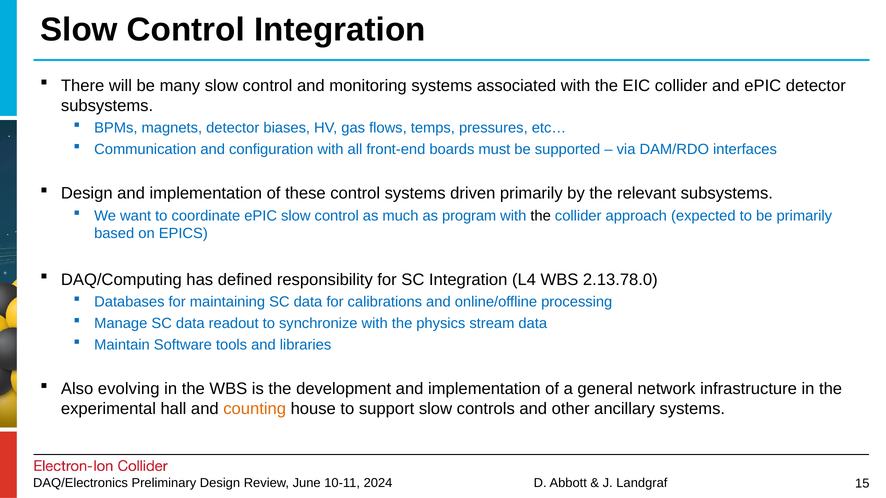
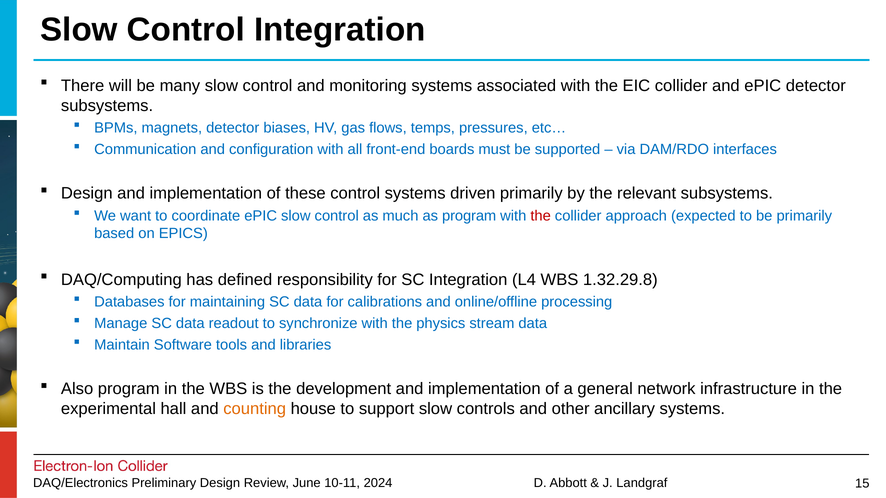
the colour: black -> red (541, 216)
2.13.78.0: 2.13.78.0 -> 1.32.29.8 (620, 280)
Also evolving: evolving -> program (129, 389)
